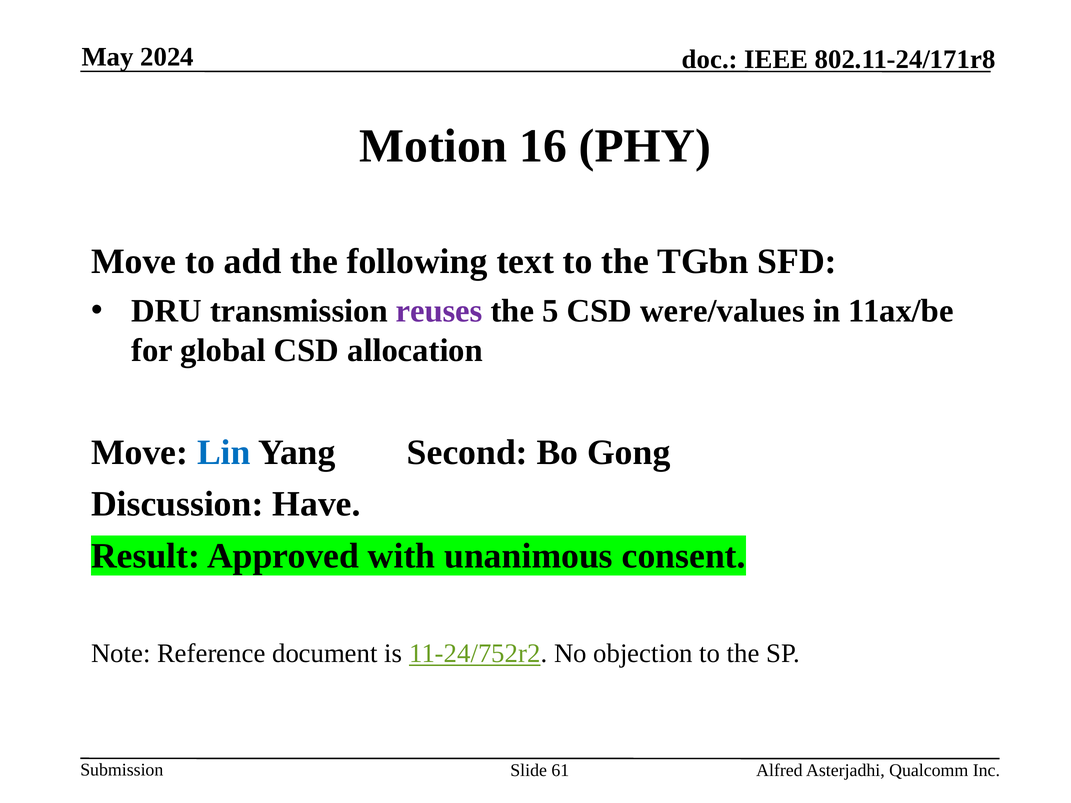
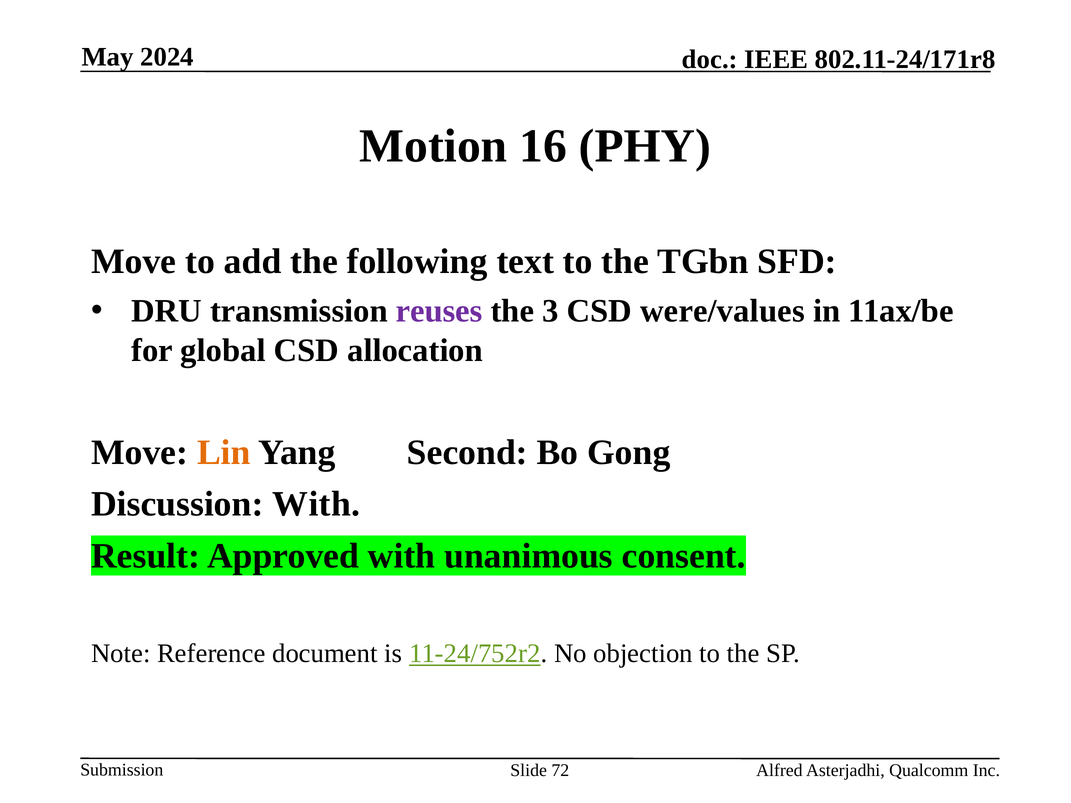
5: 5 -> 3 (550, 311)
Lin colour: blue -> orange (224, 452)
Discussion Have: Have -> With (316, 504)
61: 61 -> 72 (560, 770)
